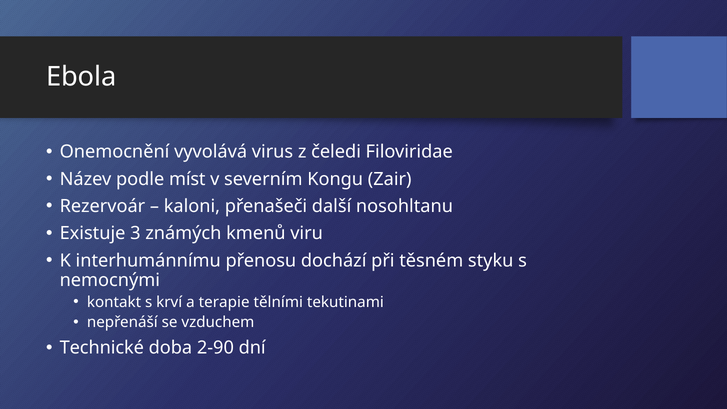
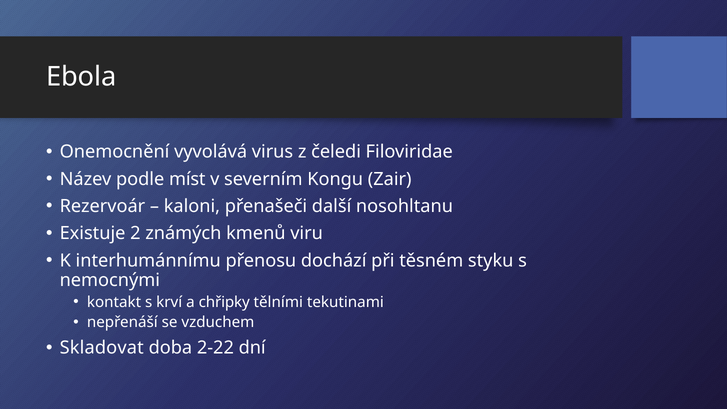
3: 3 -> 2 (135, 233)
terapie: terapie -> chřipky (224, 302)
Technické: Technické -> Skladovat (102, 348)
2-90: 2-90 -> 2-22 (215, 348)
